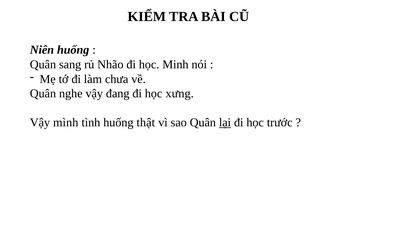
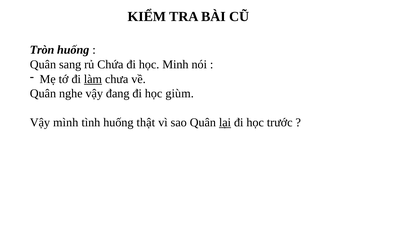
Niên: Niên -> Tròn (42, 50)
Nhão: Nhão -> Chứa (110, 65)
làm underline: none -> present (93, 79)
xưng: xưng -> giùm (180, 94)
